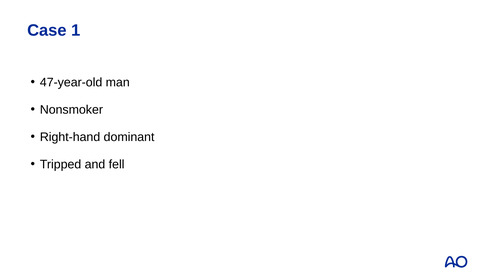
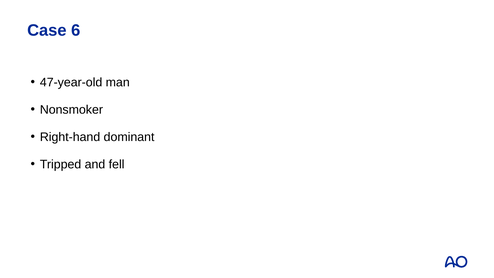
1: 1 -> 6 (76, 30)
